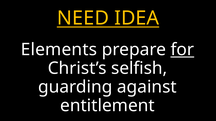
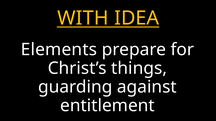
NEED: NEED -> WITH (83, 18)
for underline: present -> none (182, 50)
selfish: selfish -> things (139, 69)
